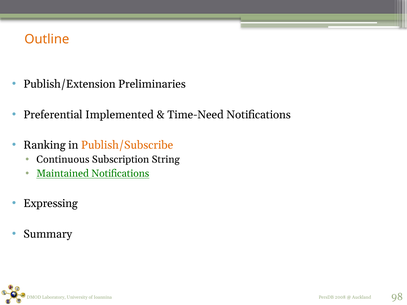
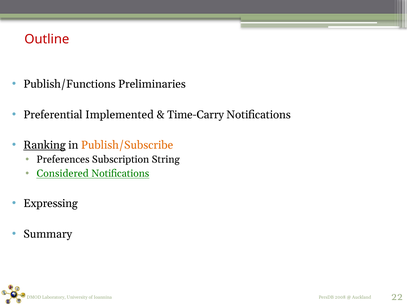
Outline colour: orange -> red (47, 39)
Publish/Extension: Publish/Extension -> Publish/Functions (70, 84)
Time-Need: Time-Need -> Time-Carry (196, 115)
Ranking underline: none -> present (45, 145)
Continuous: Continuous -> Preferences (63, 160)
Maintained: Maintained -> Considered (63, 174)
98: 98 -> 22 (397, 297)
